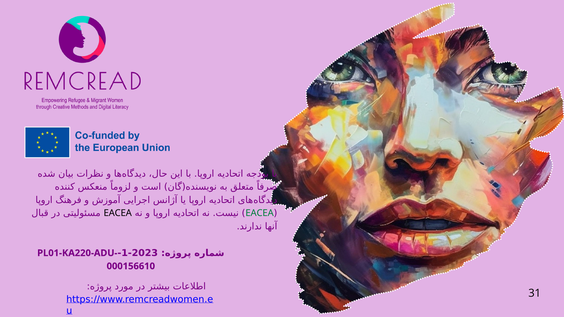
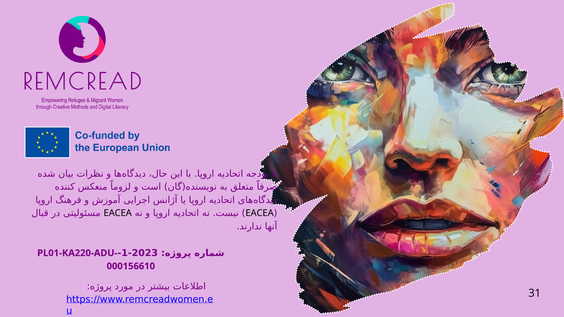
EACEA colour: green -> black (260, 213)
